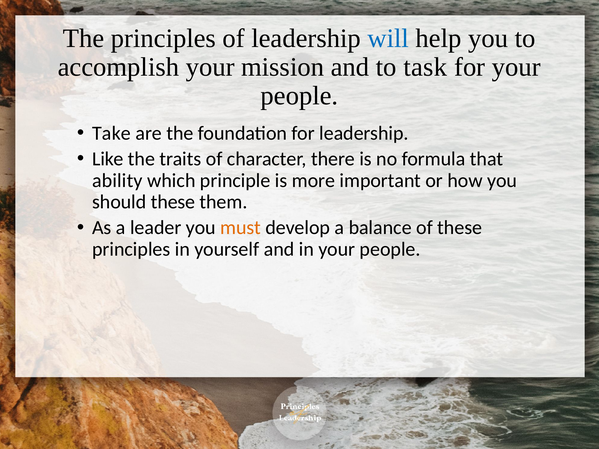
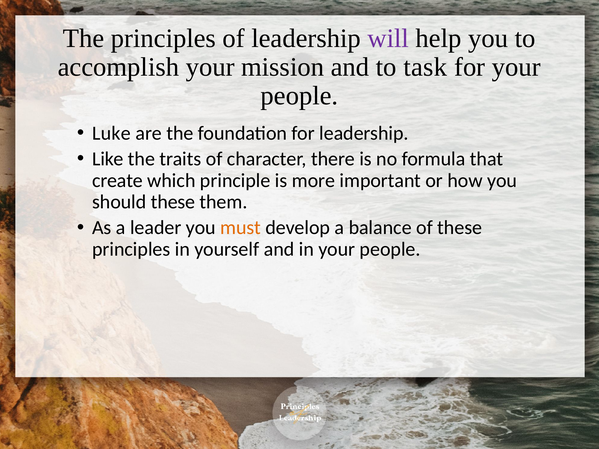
will colour: blue -> purple (388, 38)
Take: Take -> Luke (111, 133)
ability: ability -> create (117, 181)
